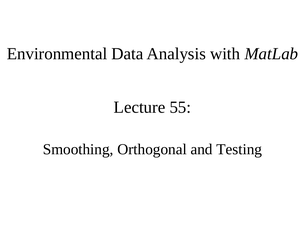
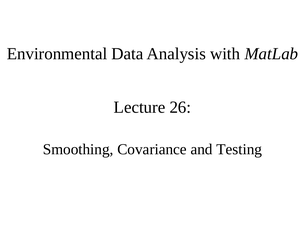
55: 55 -> 26 (180, 107)
Orthogonal: Orthogonal -> Covariance (152, 149)
